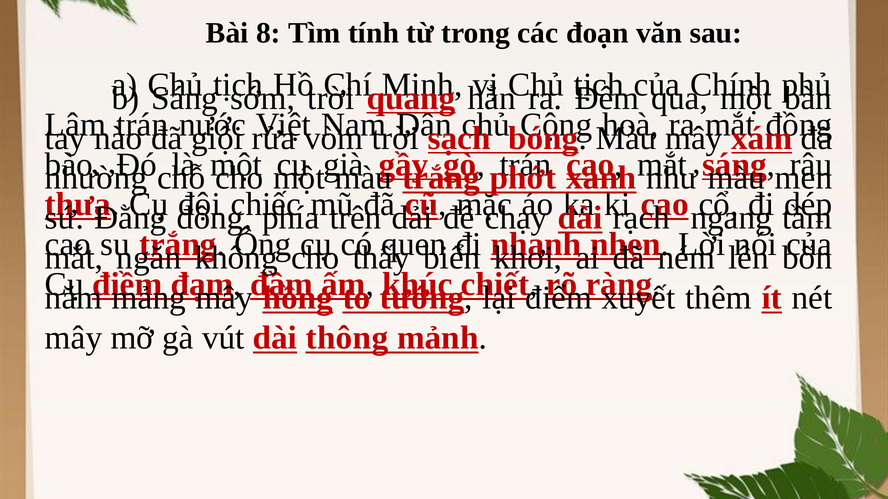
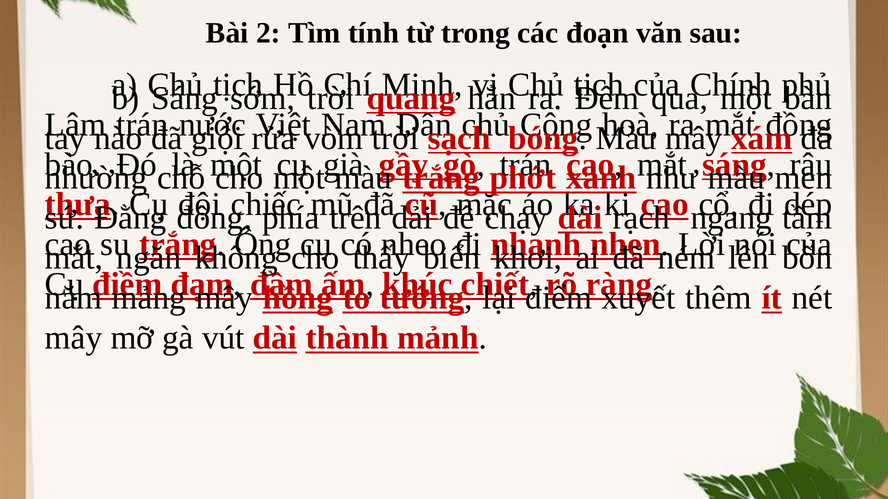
8: 8 -> 2 (268, 33)
quen: quen -> nheo (414, 245)
thông: thông -> thành (347, 338)
